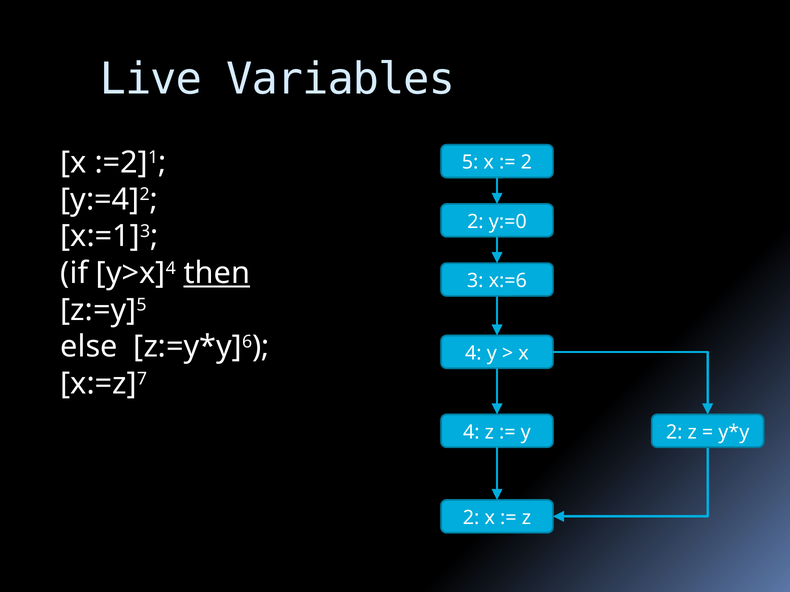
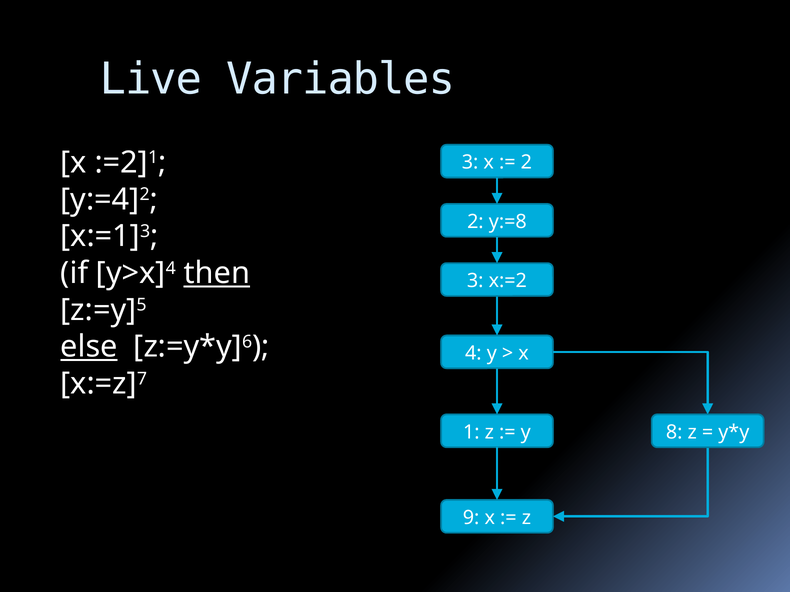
5: 5 -> 3 (470, 163)
y:=0: y:=0 -> y:=8 (508, 222)
x:=6: x:=6 -> x:=2 (508, 281)
else underline: none -> present (89, 347)
4: 4 -> 1 (471, 433)
2: 2 -> 8 (674, 433)
2: 2 -> 9 (471, 518)
